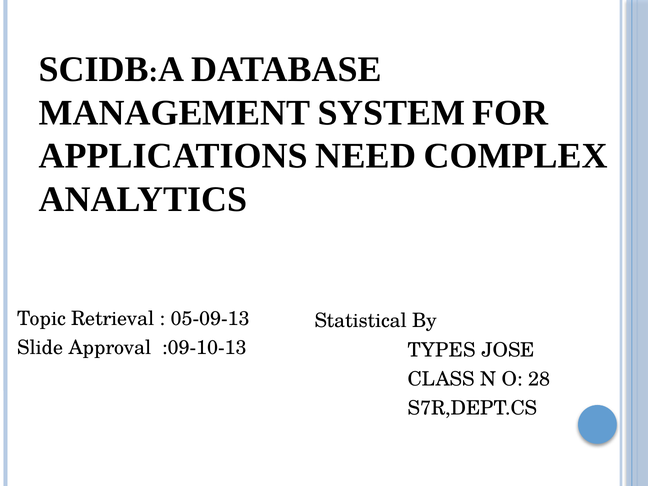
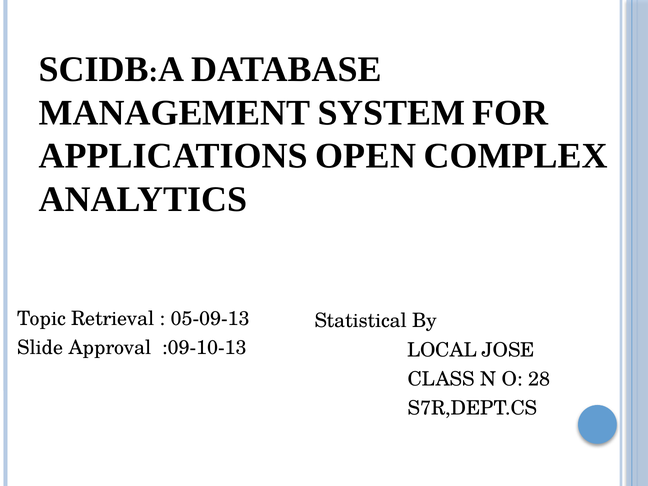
NEED: NEED -> OPEN (366, 156)
TYPES: TYPES -> LOCAL (442, 350)
